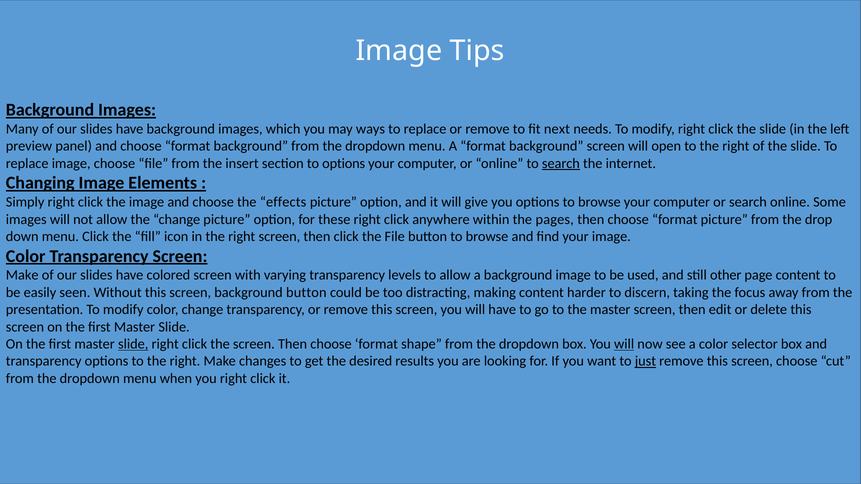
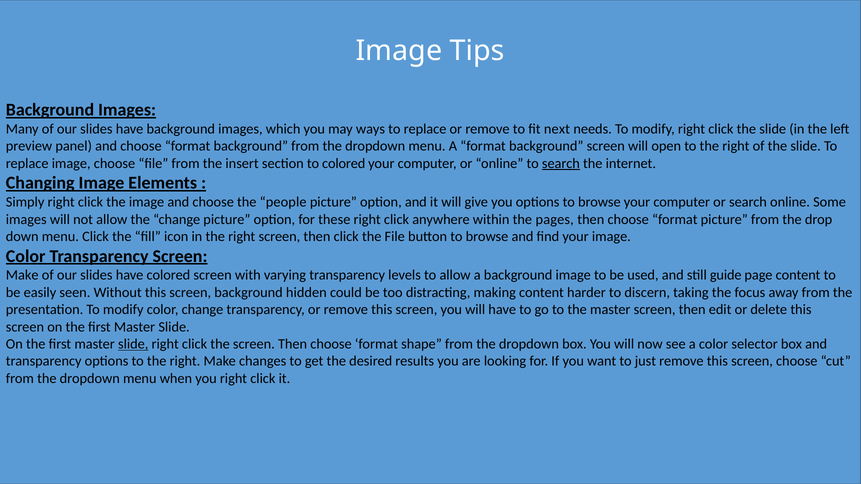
to options: options -> colored (344, 164)
effects: effects -> people (283, 202)
other: other -> guide (726, 275)
background button: button -> hidden (306, 293)
will underline: present -> none (624, 344)
just underline: present -> none (645, 361)
